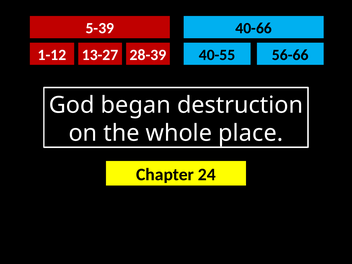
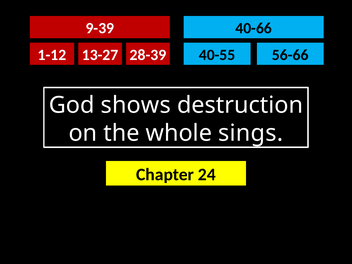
5-39: 5-39 -> 9-39 (100, 28)
began: began -> shows (136, 105)
place: place -> sings (251, 133)
